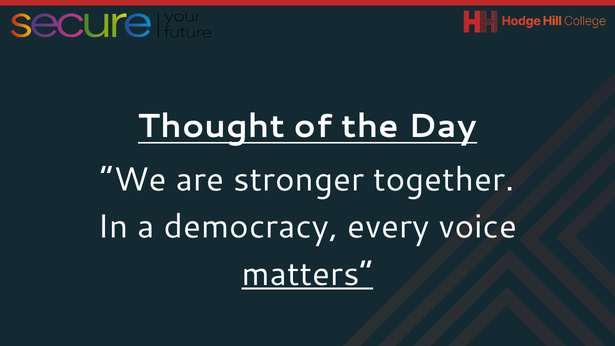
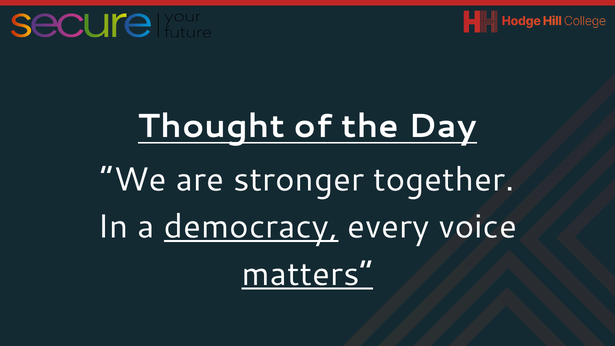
democracy underline: none -> present (251, 227)
